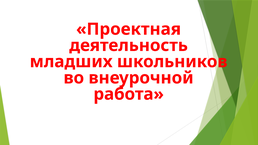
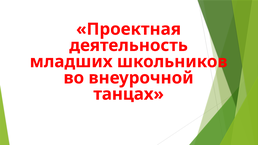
работа: работа -> танцах (129, 94)
